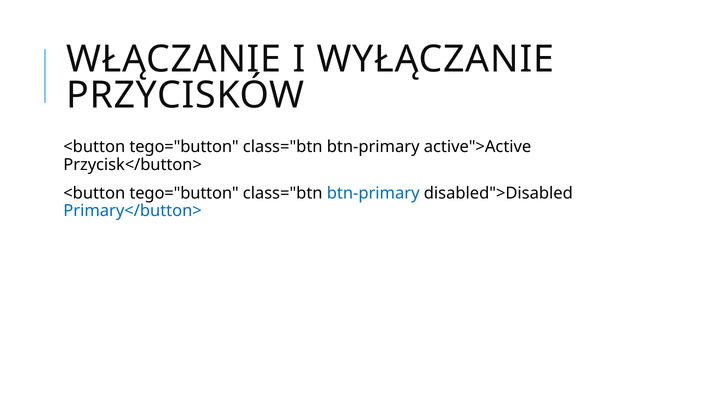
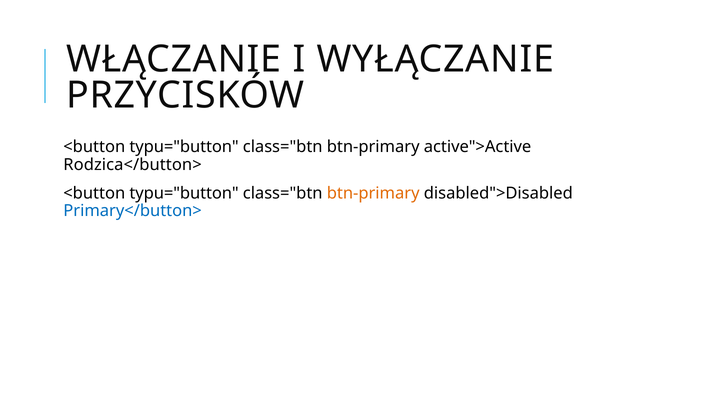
tego="button: tego="button -> typu="button (184, 147)
Przycisk</button>: Przycisk</button> -> Rodzica</button> (133, 165)
tego="button: tego="button -> typu="button (184, 193)
btn-primary colour: blue -> orange (373, 193)
